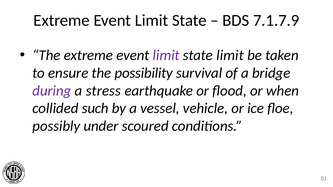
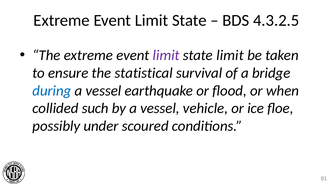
7.1.7.9: 7.1.7.9 -> 4.3.2.5 (276, 20)
possibility: possibility -> statistical (144, 73)
during colour: purple -> blue (52, 91)
stress: stress -> vessel (103, 91)
